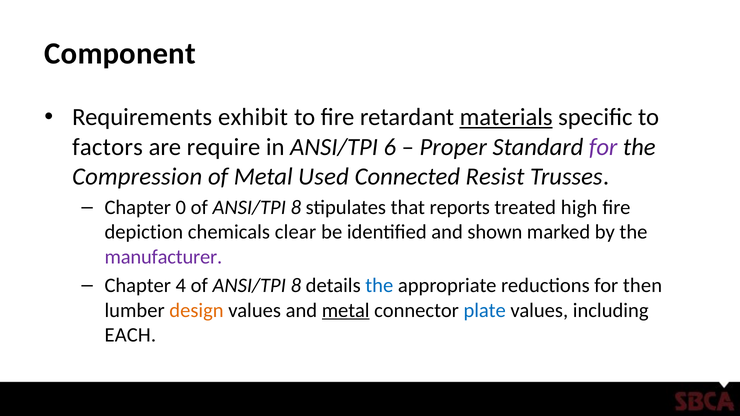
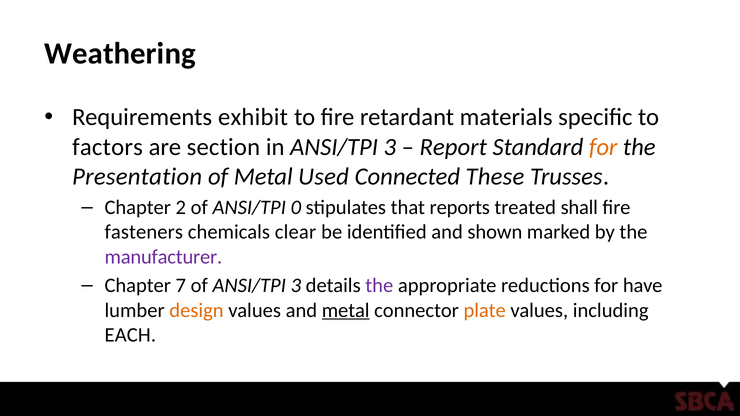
Component: Component -> Weathering (120, 53)
materials underline: present -> none (506, 117)
require: require -> section (223, 147)
in ANSI/TPI 6: 6 -> 3 (390, 147)
Proper: Proper -> Report (453, 147)
for colour: purple -> orange (603, 147)
Compression: Compression -> Presentation (137, 177)
Resist: Resist -> These (495, 177)
0: 0 -> 2 (181, 208)
8: 8 -> 0 (296, 208)
high: high -> shall (579, 208)
depiction: depiction -> fasteners (144, 232)
4: 4 -> 7 (181, 286)
8: 8 -> 3 (296, 286)
the colour: blue -> purple (379, 286)
then: then -> have (643, 286)
plate colour: blue -> orange (485, 310)
